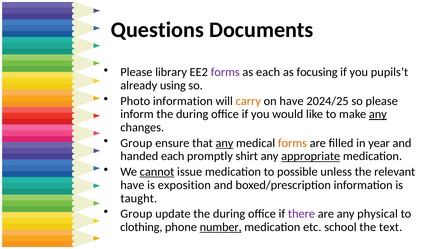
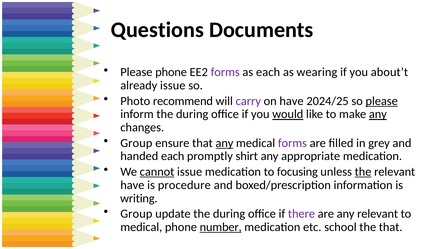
Please library: library -> phone (171, 72)
focusing: focusing -> wearing (317, 72)
pupils’t: pupils’t -> about’t (389, 72)
already using: using -> issue (173, 86)
Photo information: information -> recommend (183, 101)
carry colour: orange -> purple (248, 101)
please underline: none -> present (382, 101)
would underline: none -> present (288, 114)
forms colour: orange -> purple (292, 143)
year: year -> grey (379, 143)
appropriate underline: present -> none (311, 156)
possible: possible -> focusing (297, 172)
the underline: none -> present (363, 172)
exposition: exposition -> procedure (184, 185)
taught: taught -> writing (139, 198)
any physical: physical -> relevant (378, 214)
clothing: clothing -> medical (141, 227)
the text: text -> that (391, 227)
